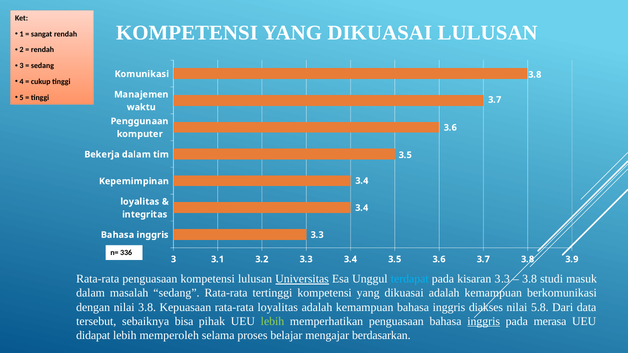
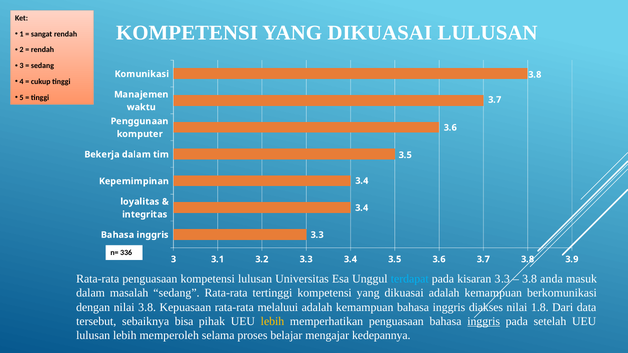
Universitas underline: present -> none (302, 279)
studi: studi -> anda (552, 279)
rata-rata loyalitas: loyalitas -> melaluui (278, 307)
5.8: 5.8 -> 1.8 (540, 307)
lebih colour: light green -> yellow (273, 321)
merasa: merasa -> setelah (550, 321)
didapat: didapat -> lulusan (93, 336)
berdasarkan: berdasarkan -> kedepannya (381, 336)
